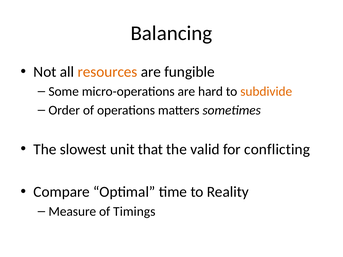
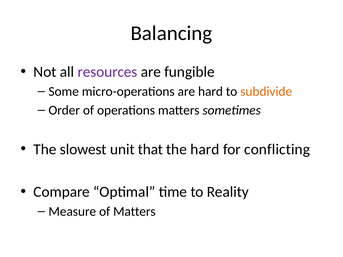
resources colour: orange -> purple (108, 72)
the valid: valid -> hard (205, 149)
of Timings: Timings -> Matters (134, 212)
